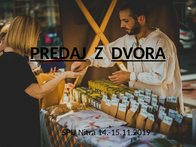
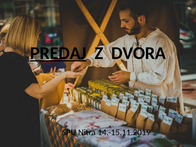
DVORA underline: present -> none (139, 53)
